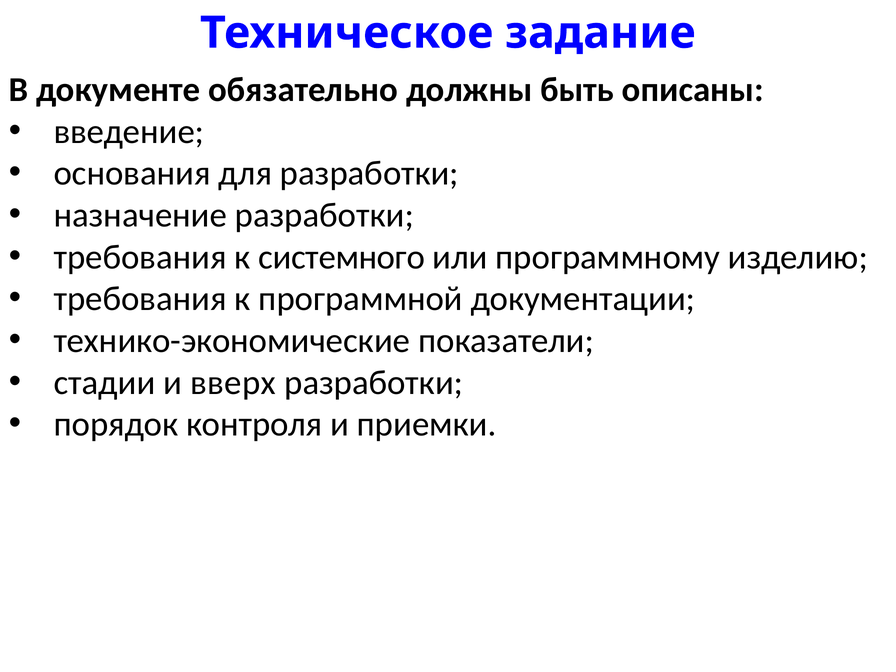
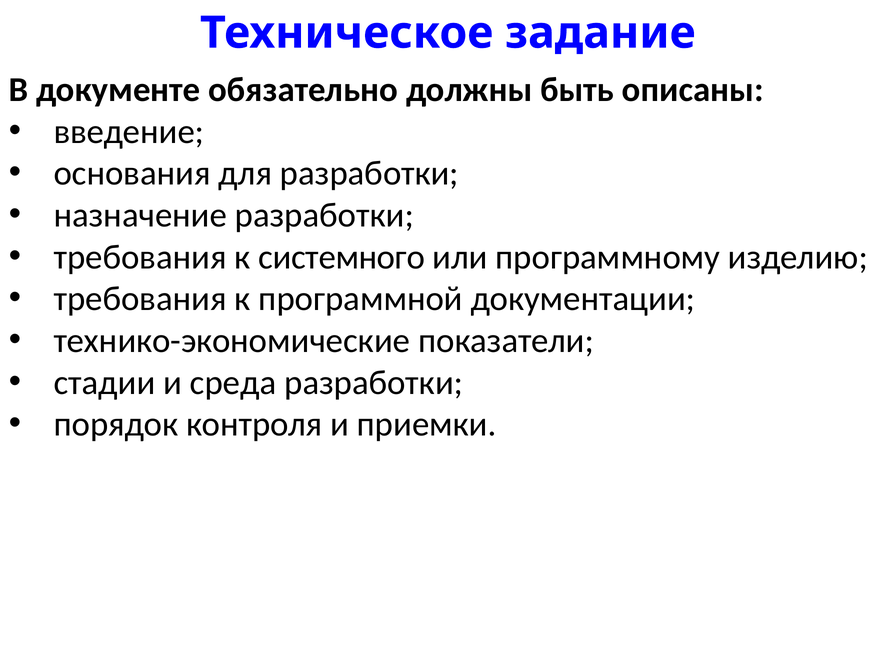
вверх: вверх -> среда (233, 383)
